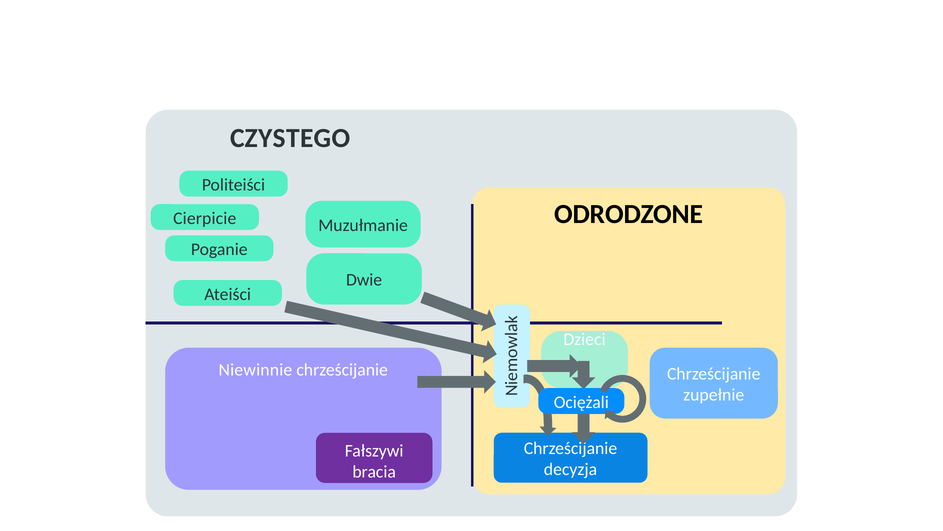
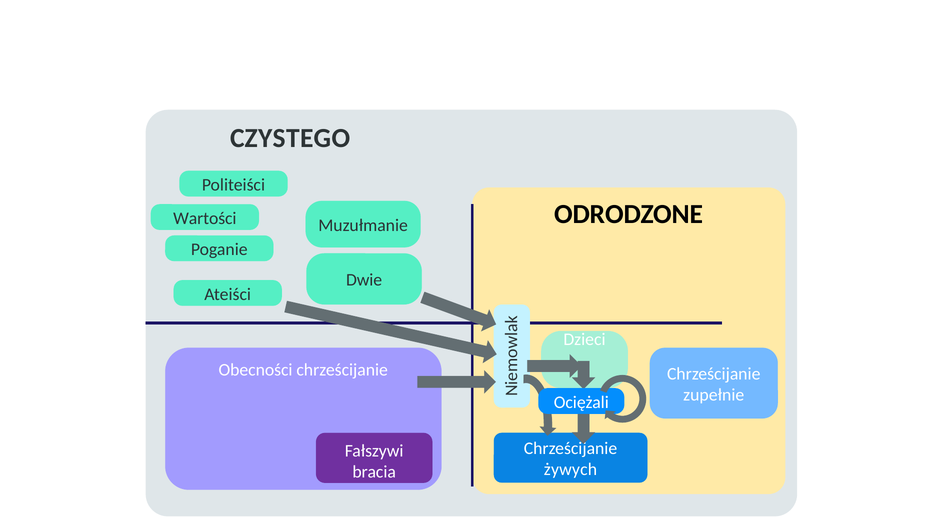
Cierpicie: Cierpicie -> Wartości (205, 218)
Niewinnie: Niewinnie -> Obecności (256, 370)
decyzja: decyzja -> żywych (570, 469)
